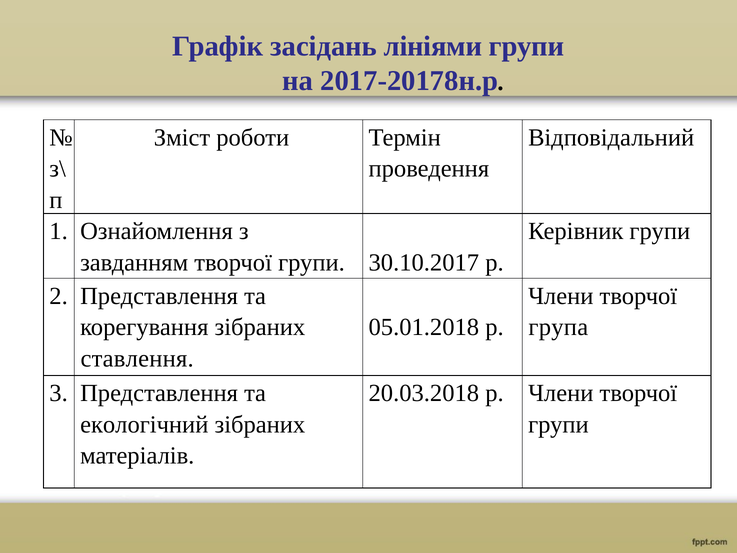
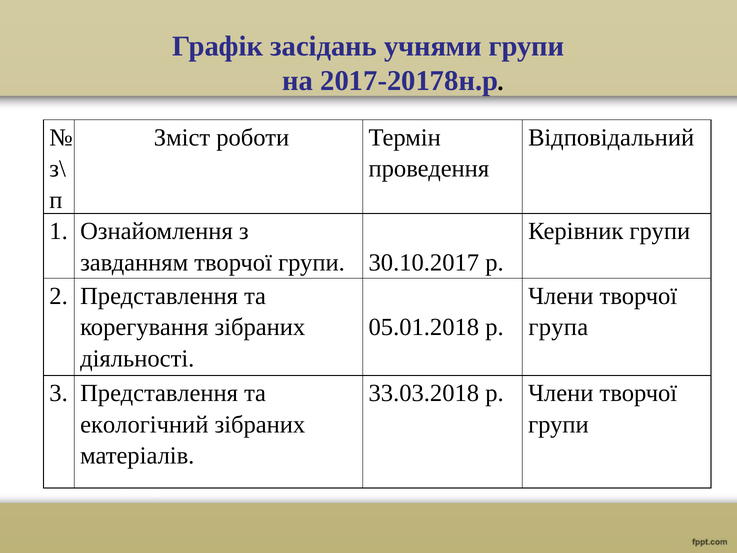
лініями: лініями -> учнями (433, 46)
ставлення: ставлення -> діяльності (137, 358)
20.03.2018: 20.03.2018 -> 33.03.2018 (424, 393)
